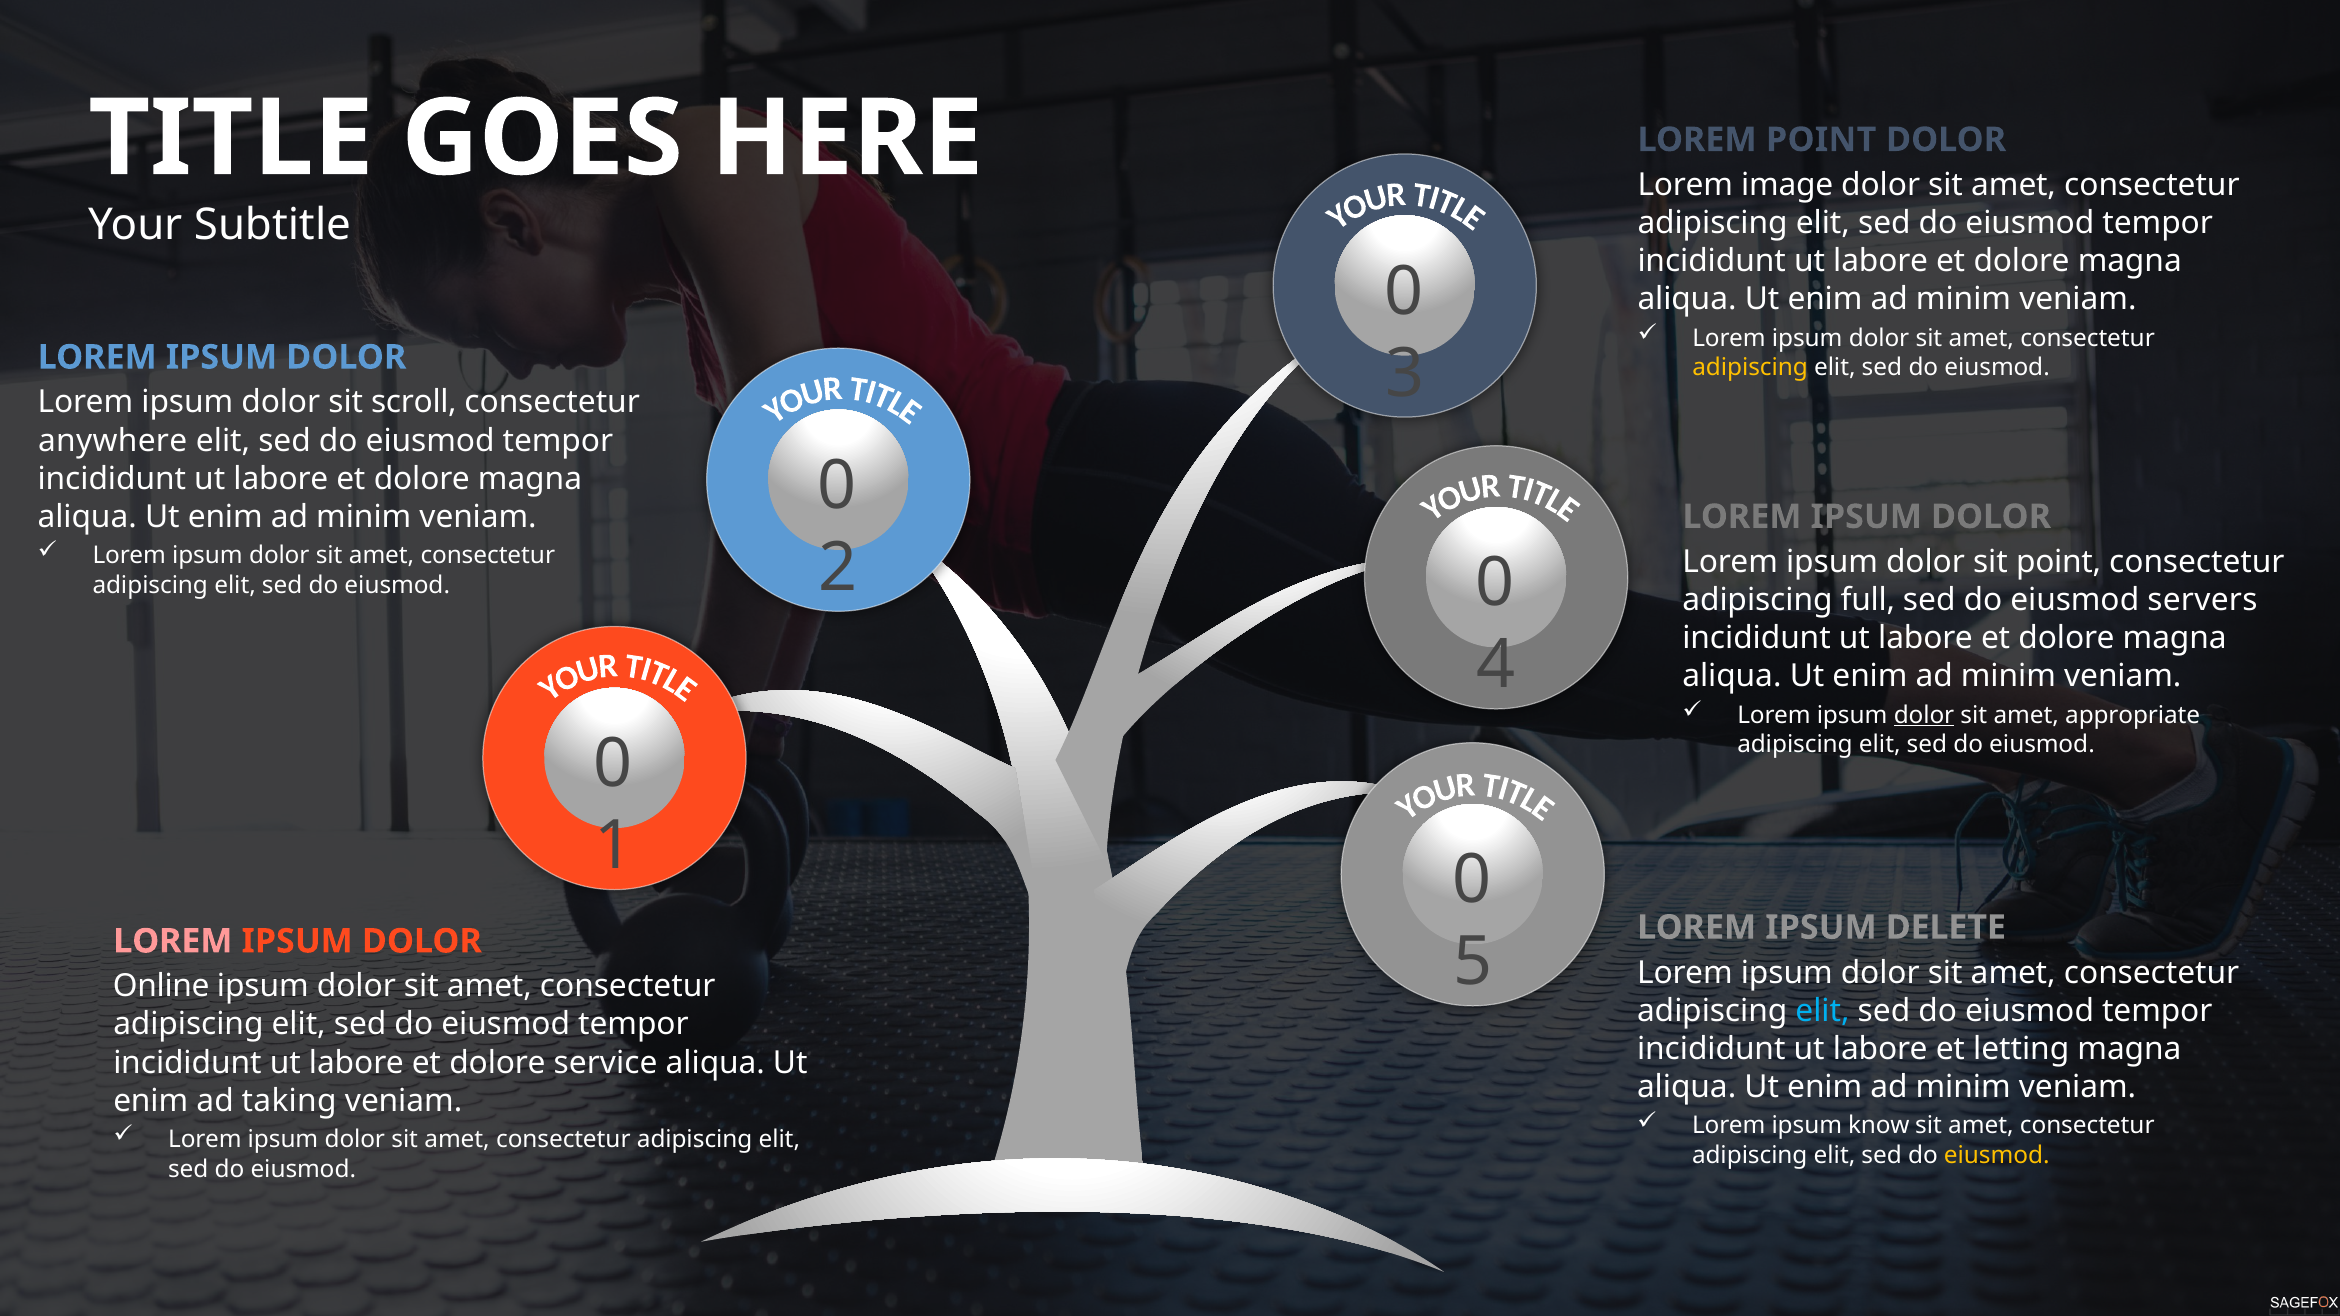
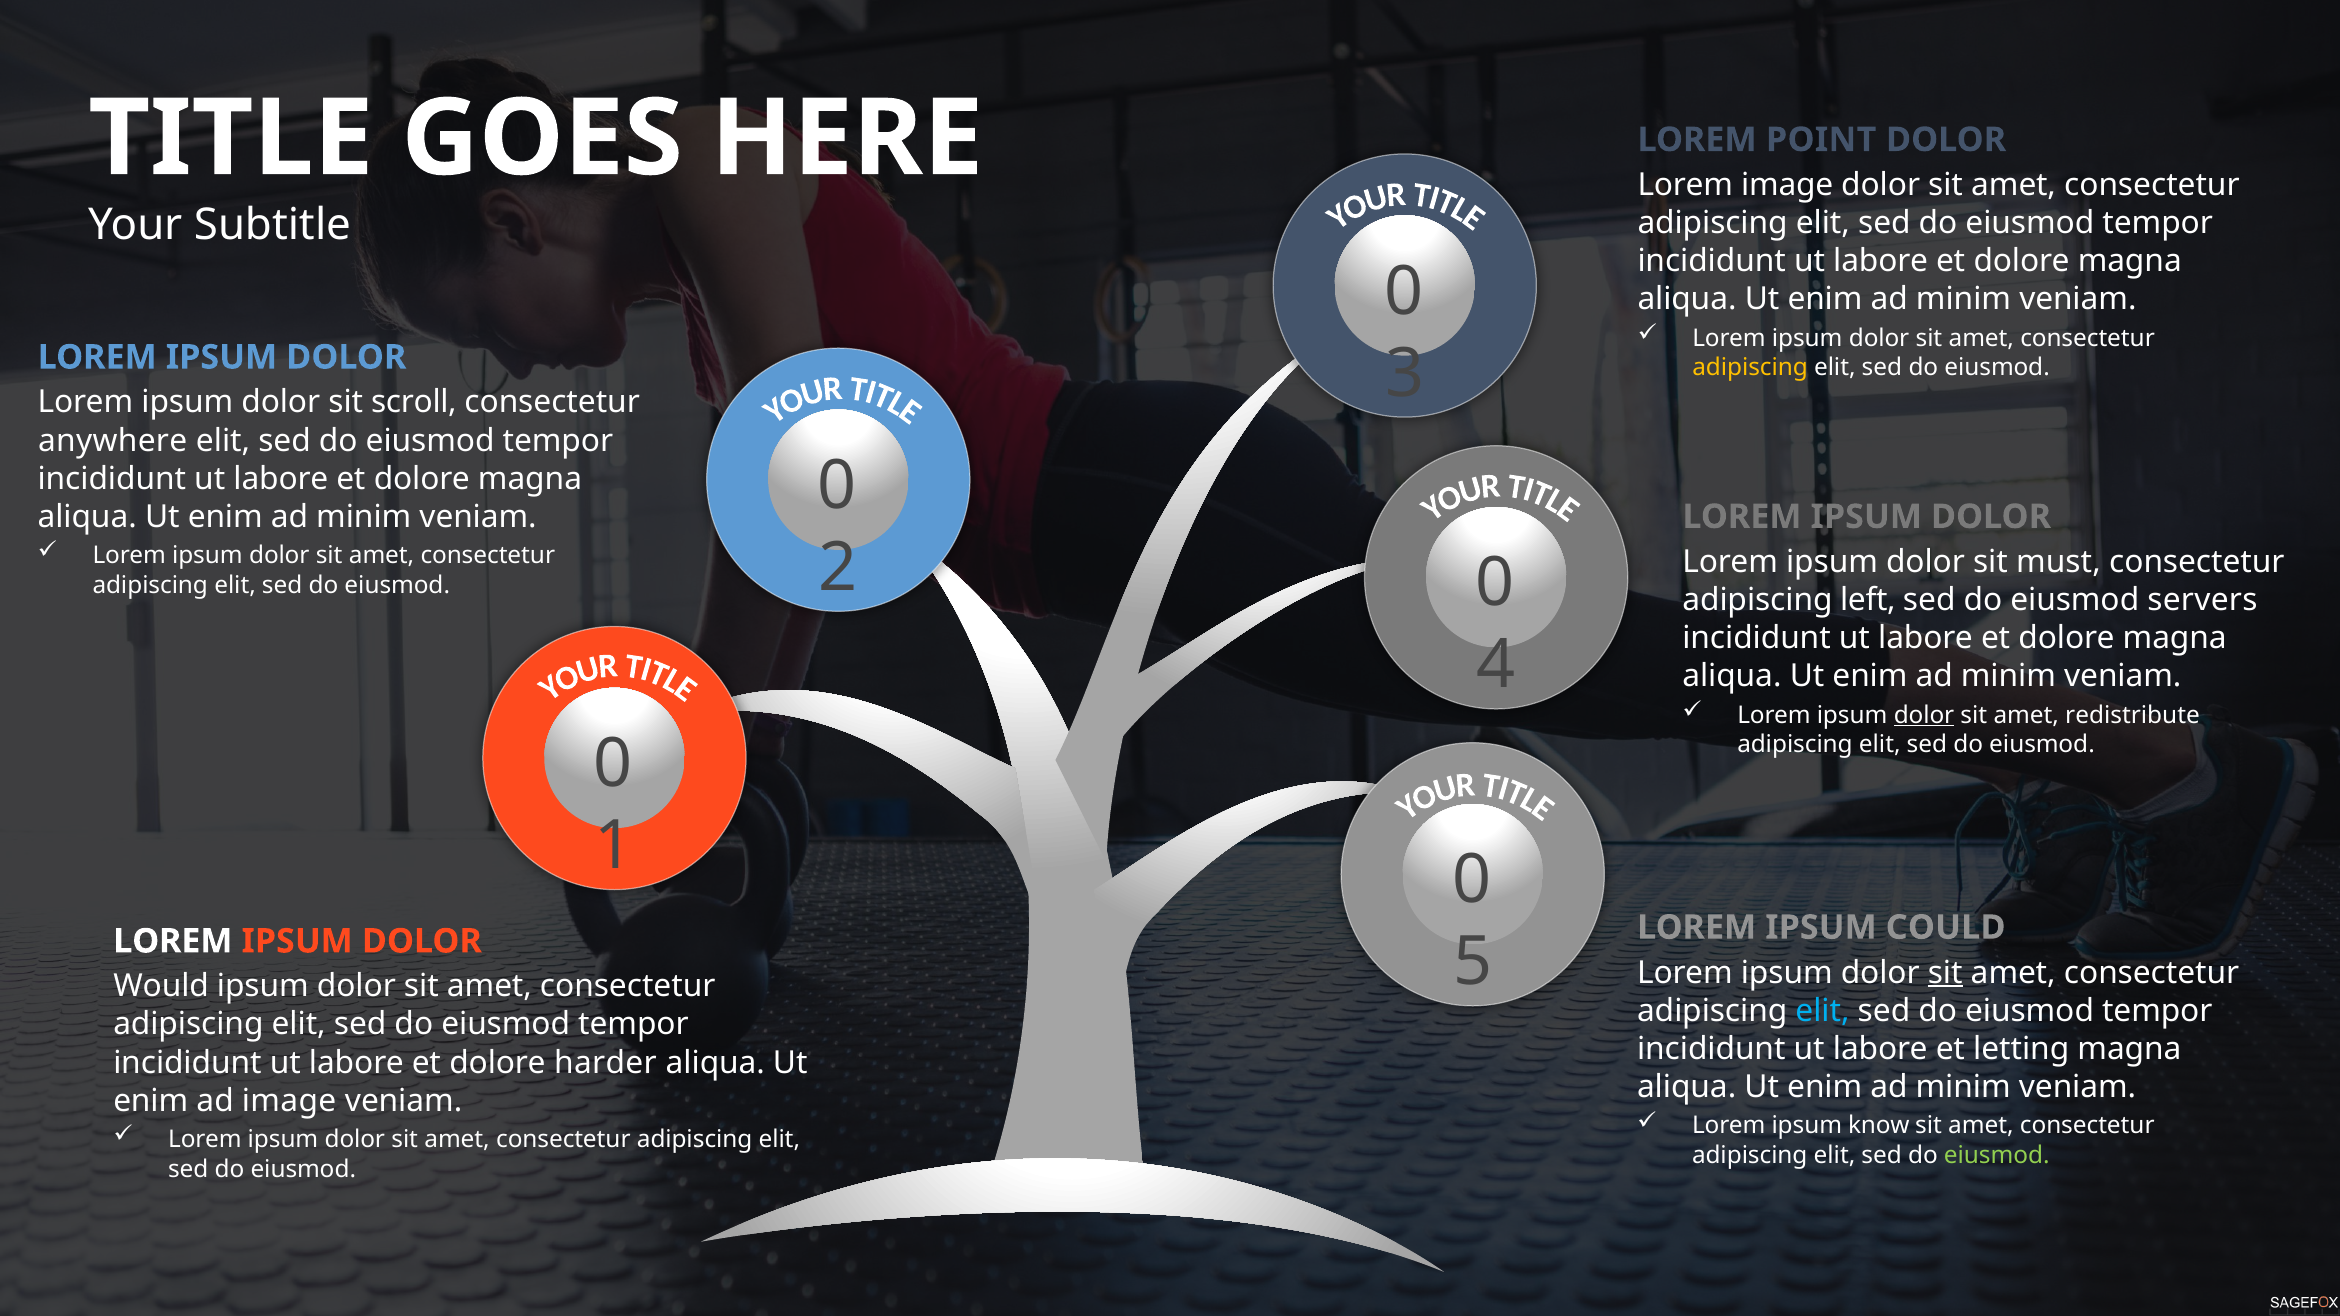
sit point: point -> must (2058, 562)
full: full -> left (1868, 600)
appropriate: appropriate -> redistribute (2133, 715)
DELETE: DELETE -> COULD (1946, 928)
LOREM colour: pink -> white (173, 941)
sit underline: none -> present (1945, 973)
Online: Online -> Would (161, 987)
service: service -> harder (605, 1063)
ad taking: taking -> image (289, 1101)
eiusmod colour: yellow -> light green (1997, 1155)
